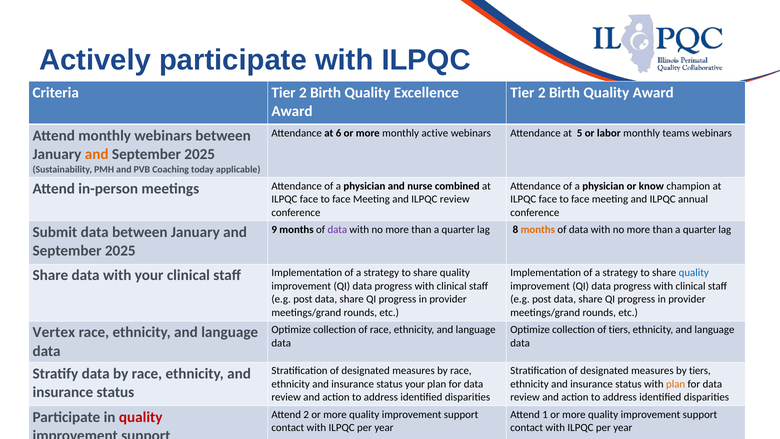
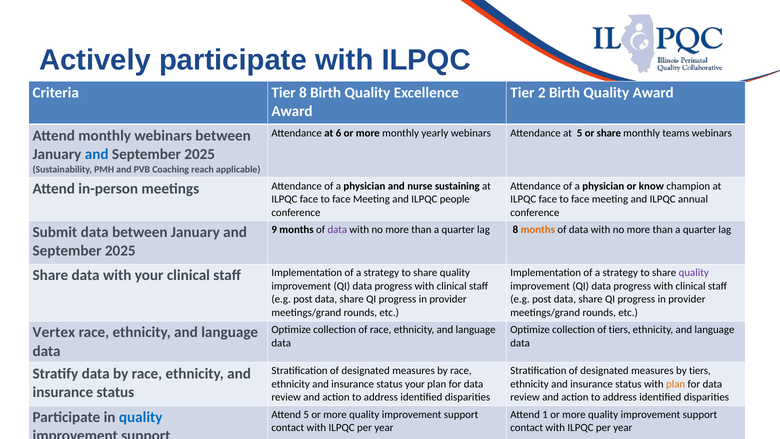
Criteria Tier 2: 2 -> 8 (303, 93)
active: active -> yearly (435, 133)
or labor: labor -> share (609, 133)
and colour: orange -> blue (97, 154)
today: today -> reach (202, 169)
combined: combined -> sustaining (457, 186)
ILPQC review: review -> people (455, 199)
quality colour: blue -> purple (694, 273)
Attend 2: 2 -> 5 (306, 414)
quality colour: red -> blue (141, 417)
